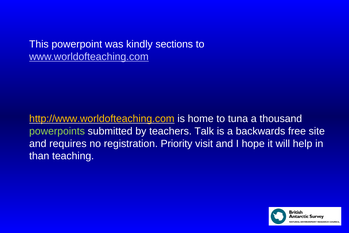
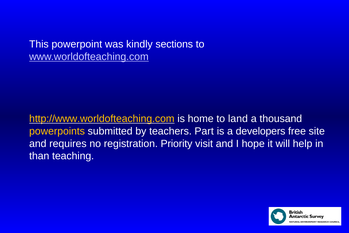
tuna: tuna -> land (238, 119)
powerpoints colour: light green -> yellow (57, 131)
Talk: Talk -> Part (204, 131)
backwards: backwards -> developers (261, 131)
